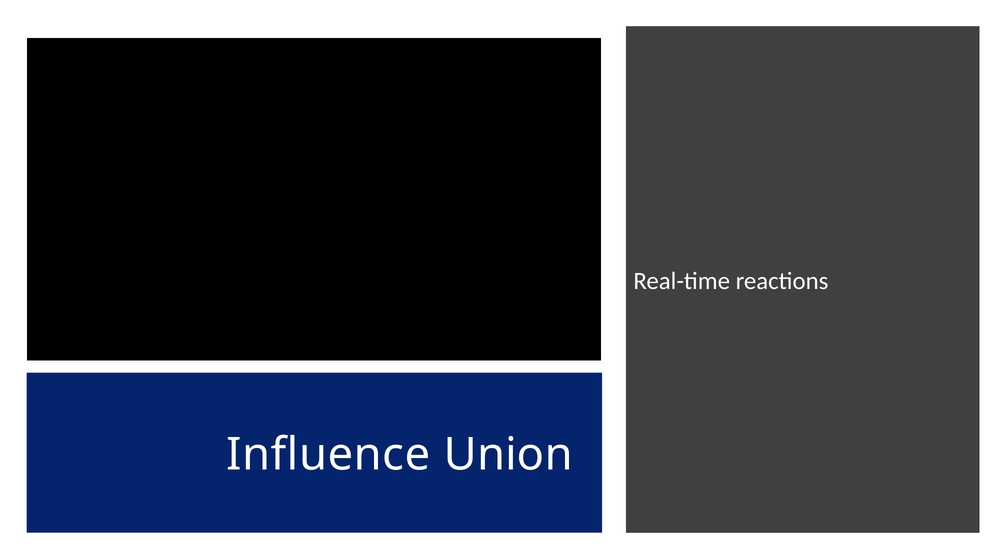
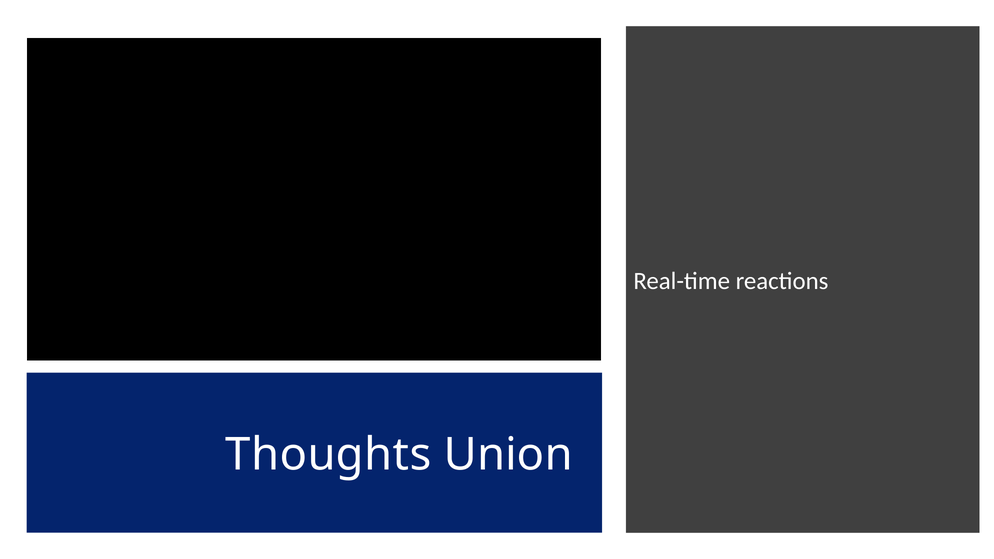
Influence: Influence -> Thoughts (328, 455)
